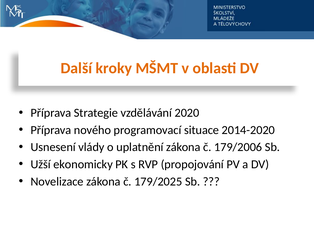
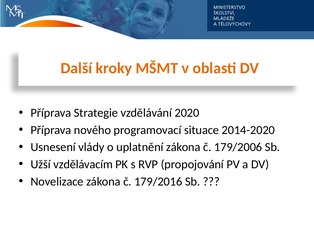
ekonomicky: ekonomicky -> vzdělávacím (83, 164)
179/2025: 179/2025 -> 179/2016 (158, 181)
